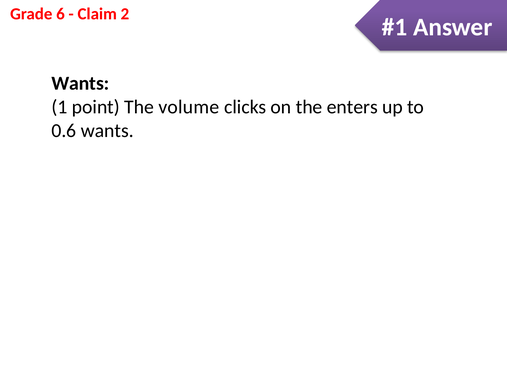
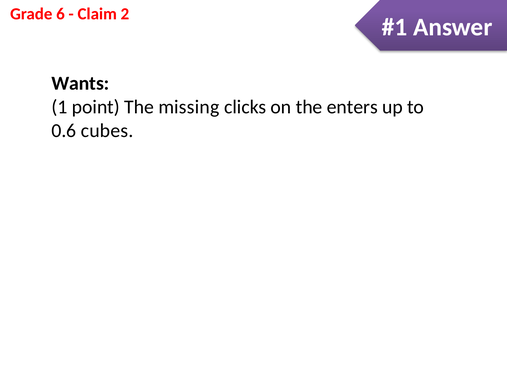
volume: volume -> missing (189, 107)
0.6 wants: wants -> cubes (107, 131)
